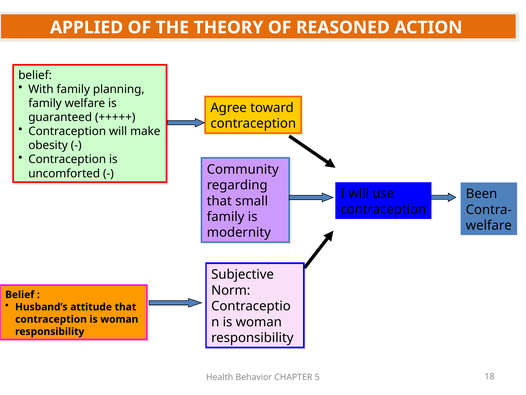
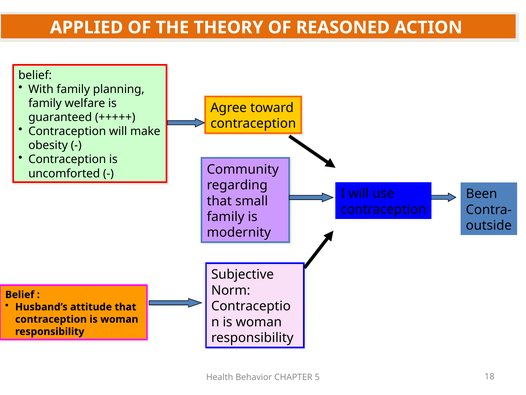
welfare: welfare -> outside (489, 225)
